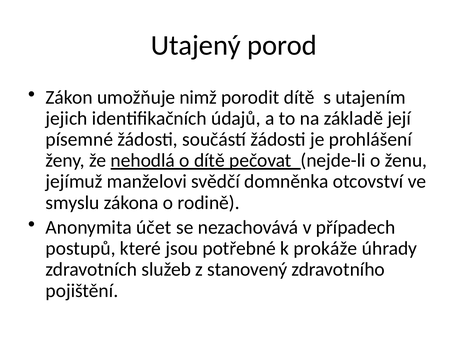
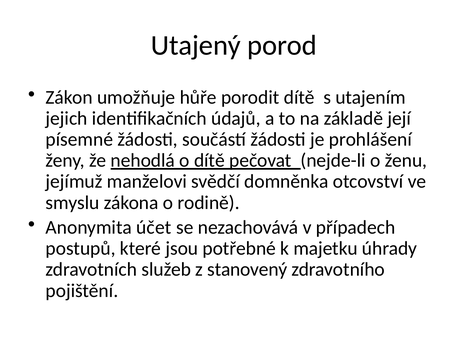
nimž: nimž -> hůře (198, 97)
prokáže: prokáže -> majetku (326, 248)
